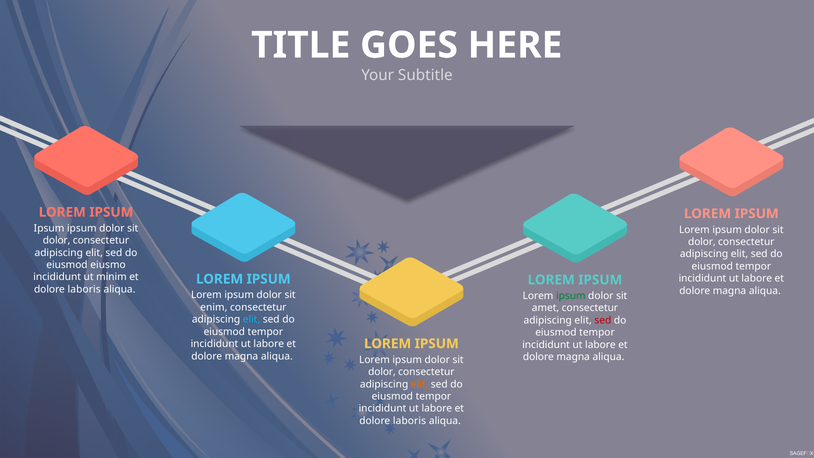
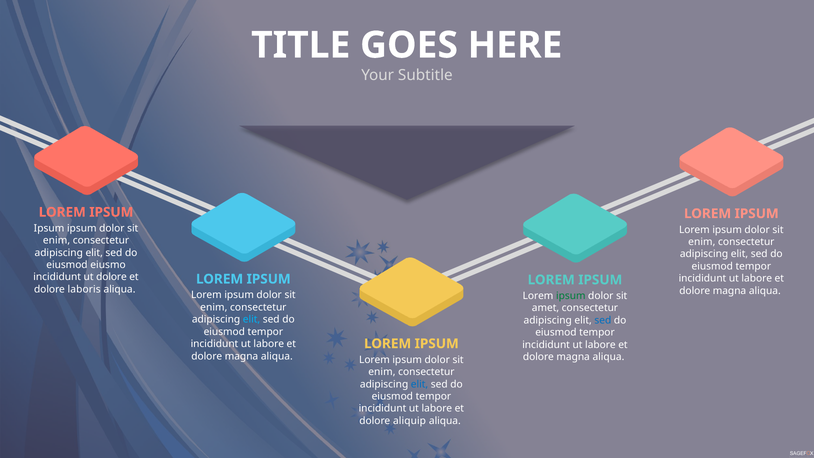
dolor: dolor -> enim (57, 240)
dolor: dolor -> enim (702, 242)
ut minim: minim -> dolore (111, 277)
sed colour: red -> blue (603, 320)
dolor: dolor -> enim (382, 372)
elit colour: orange -> blue (420, 384)
laboris: laboris -> aliquip (410, 421)
